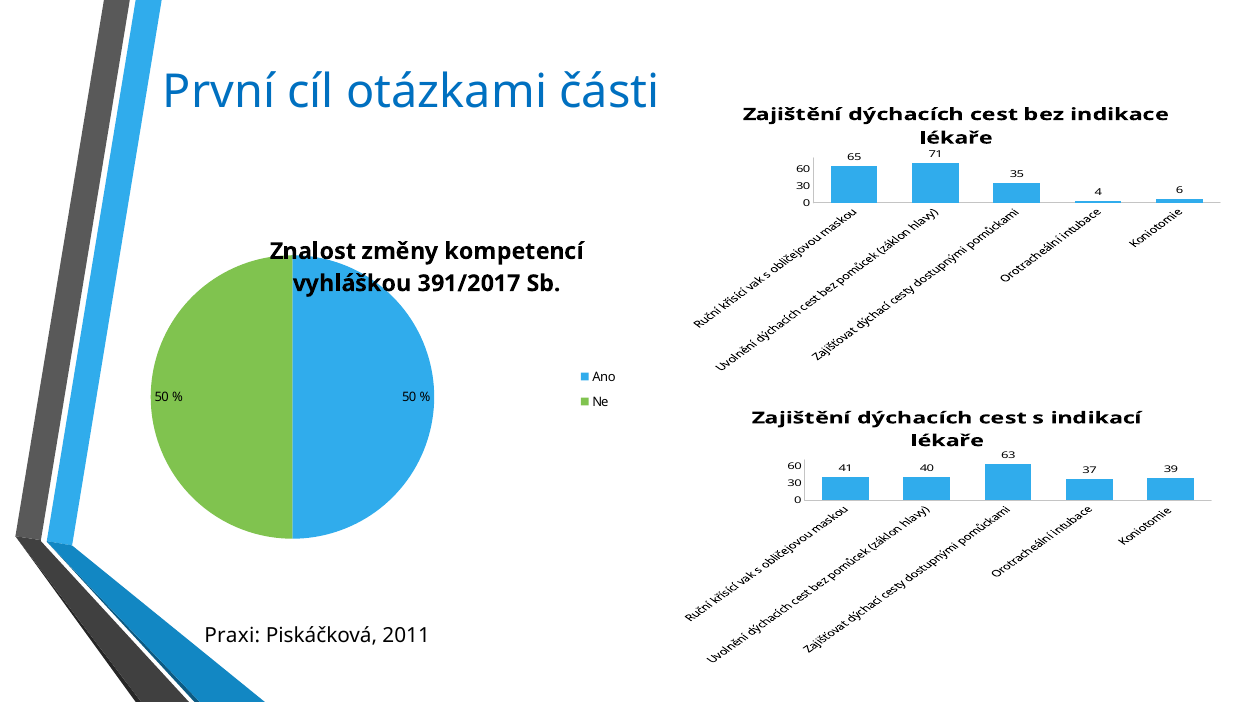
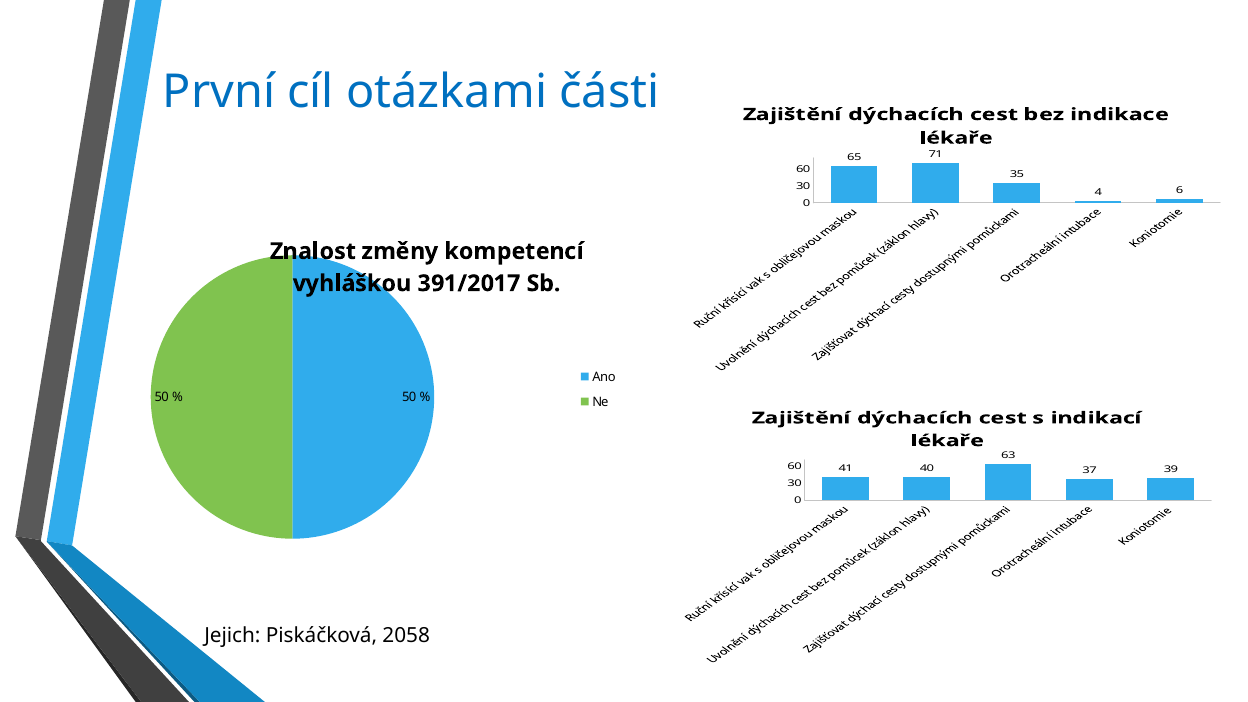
Praxi: Praxi -> Jejich (232, 635)
2011: 2011 -> 2058 (406, 635)
